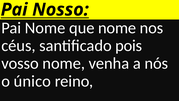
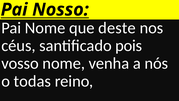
que nome: nome -> deste (117, 28)
único: único -> todas (32, 81)
